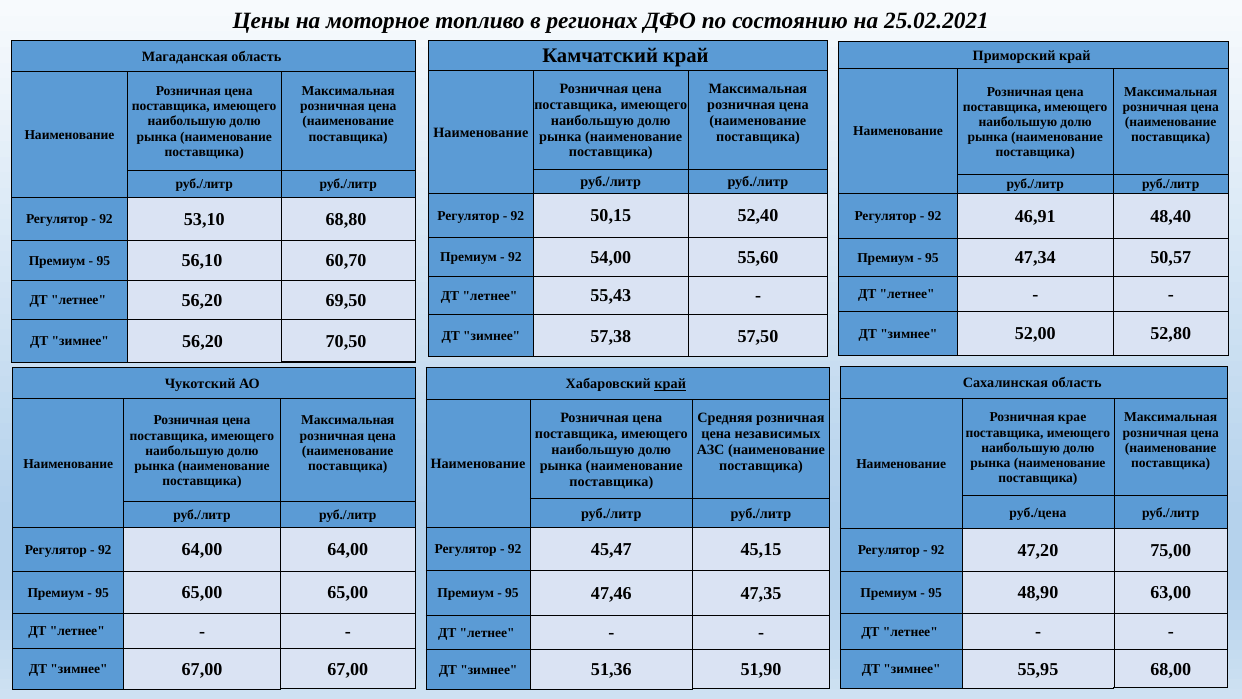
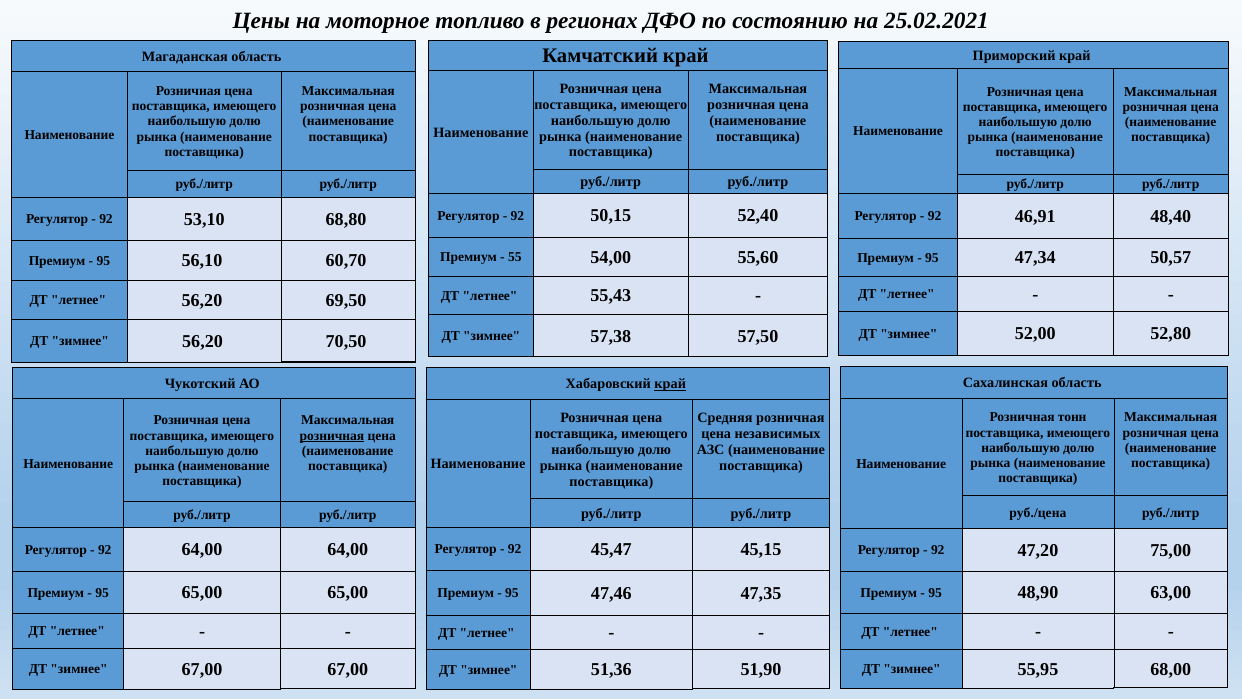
92: 92 -> 55 (515, 257)
крае: крае -> тонн (1072, 417)
розничная underline: none -> present (332, 435)
